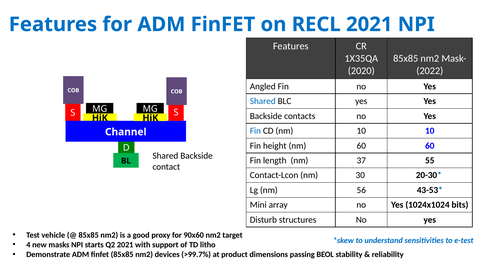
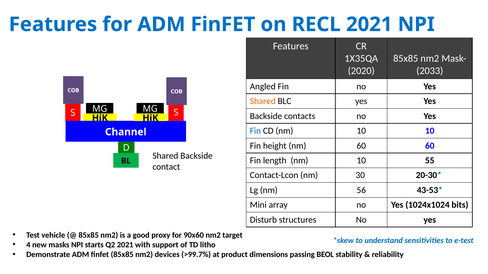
2022: 2022 -> 2033 (430, 71)
Shared colour: blue -> orange (263, 101)
length nm 37: 37 -> 10 (361, 161)
